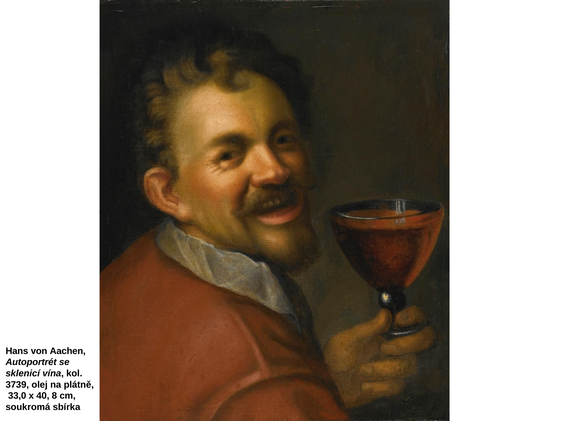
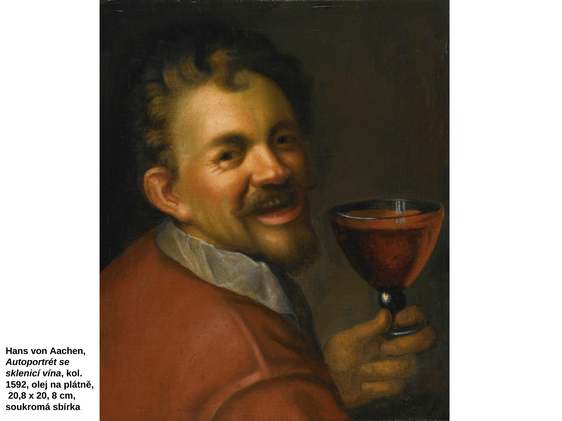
3739: 3739 -> 1592 (17, 385)
33,0: 33,0 -> 20,8 (17, 396)
40: 40 -> 20 (43, 396)
